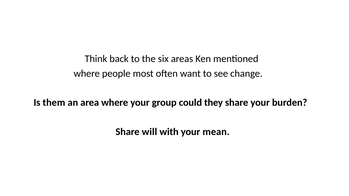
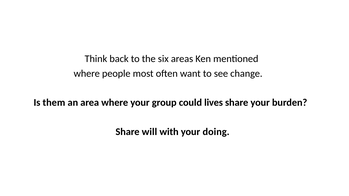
they: they -> lives (214, 103)
mean: mean -> doing (216, 132)
